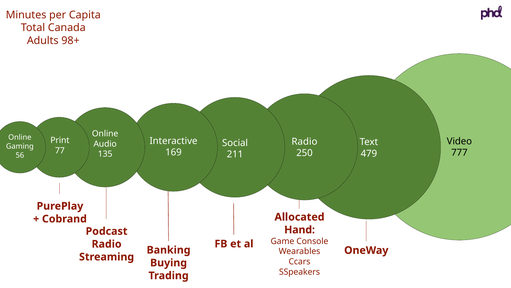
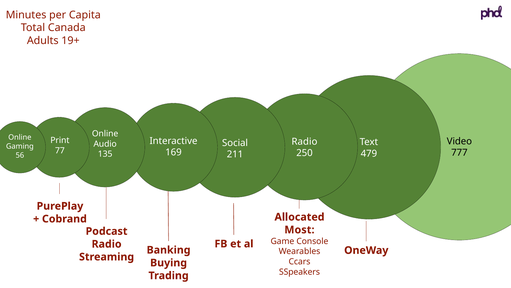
98+: 98+ -> 19+ (71, 41)
Hand: Hand -> Most (299, 229)
